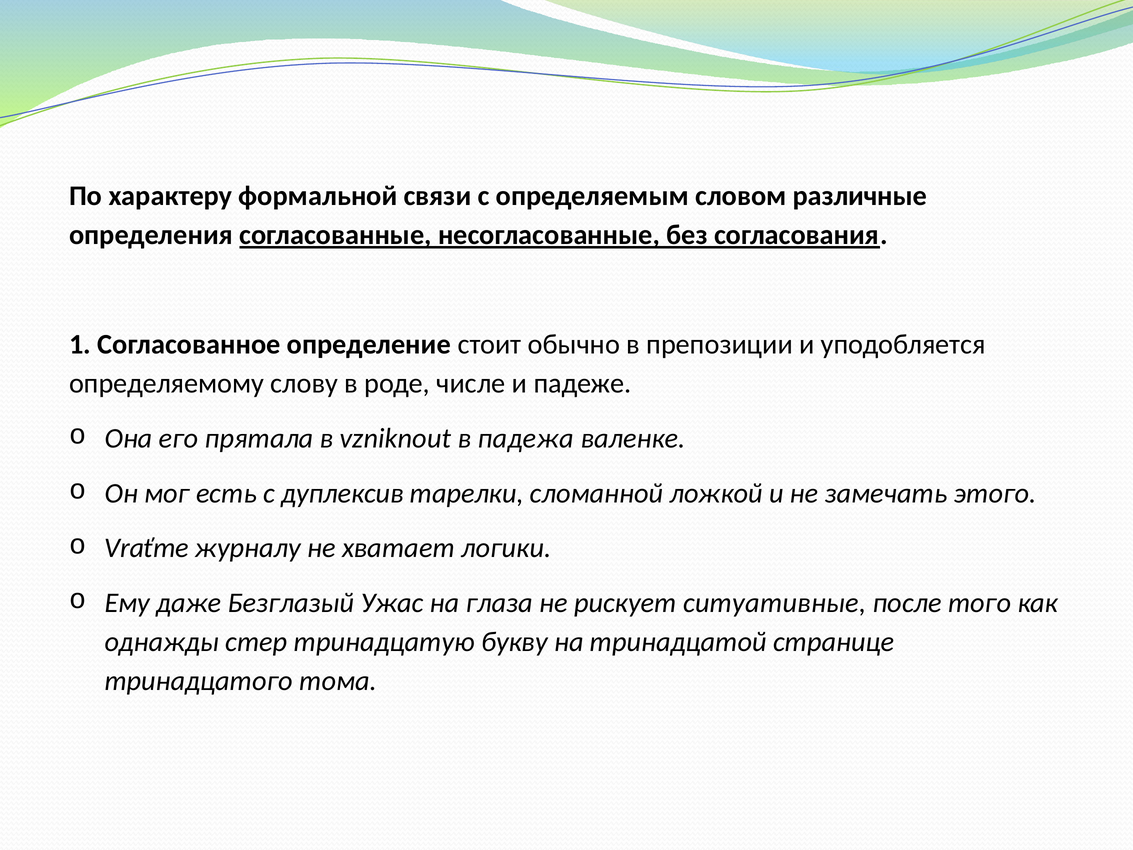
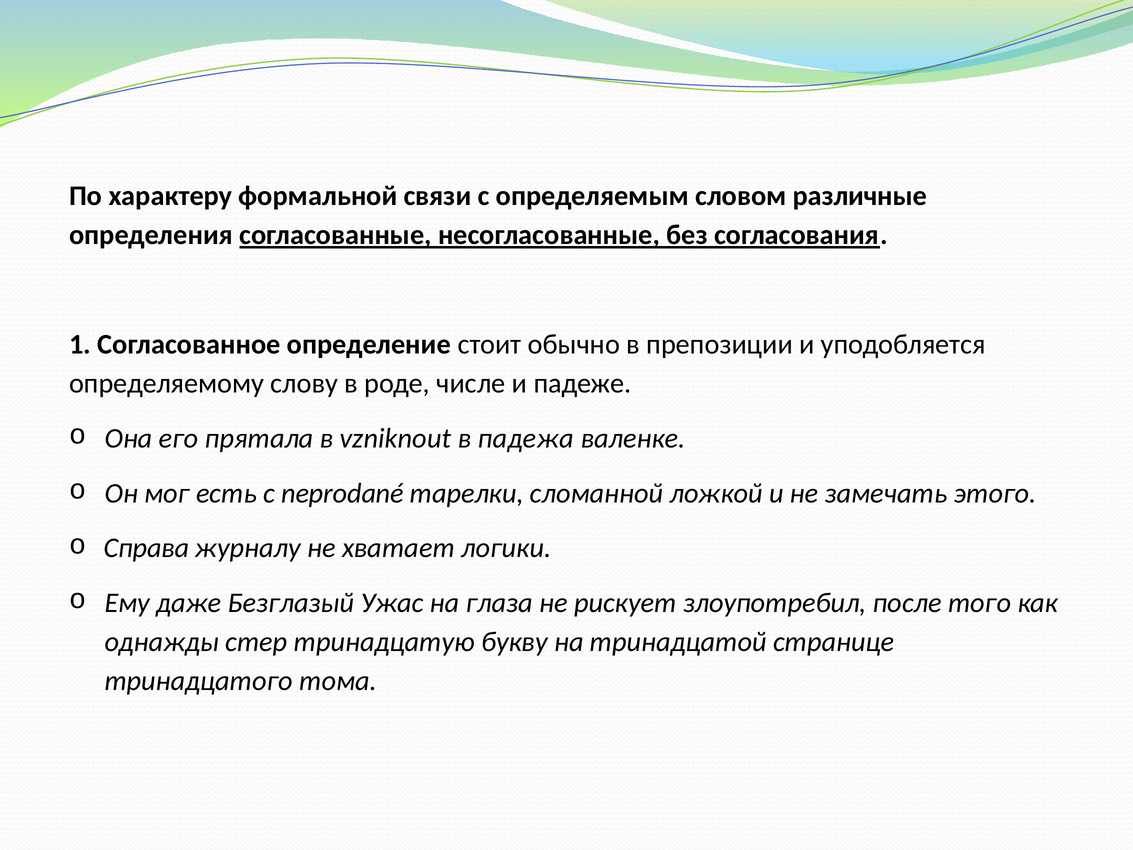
дуплексив: дуплексив -> neprodané (343, 493)
Vraťme: Vraťme -> Справа (147, 548)
ситуативные: ситуативные -> злоупотребил (775, 603)
